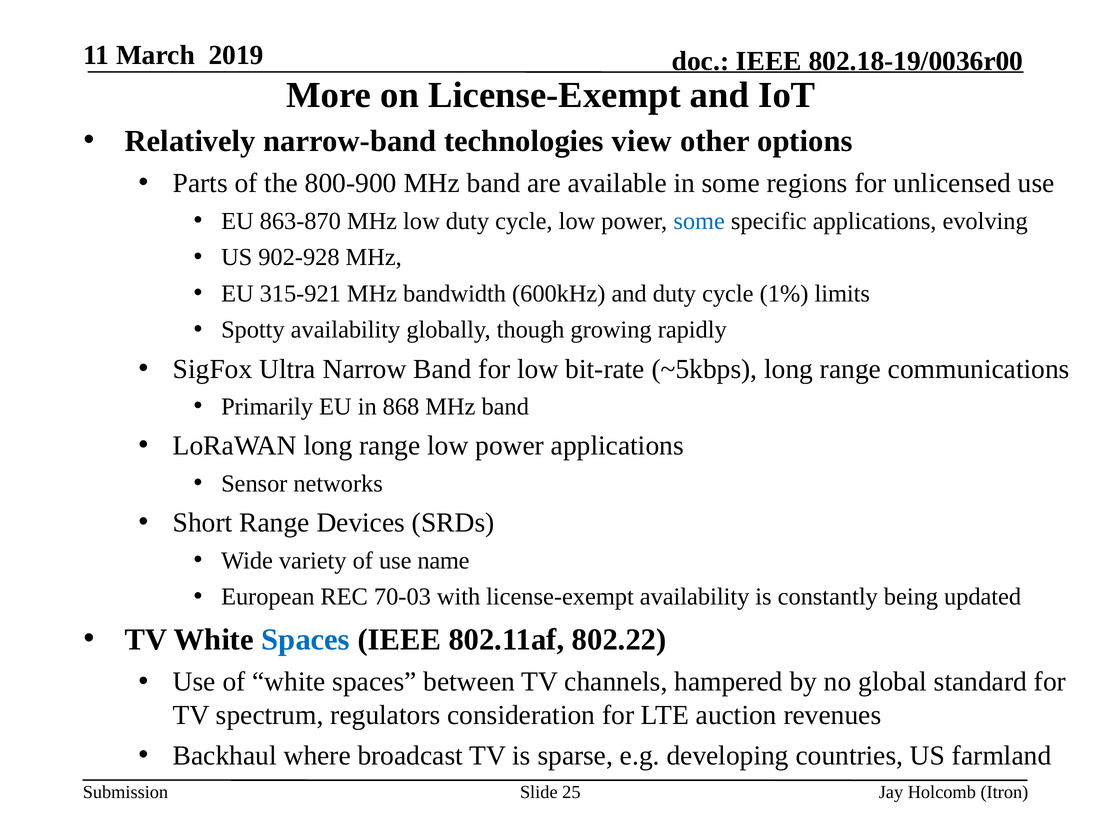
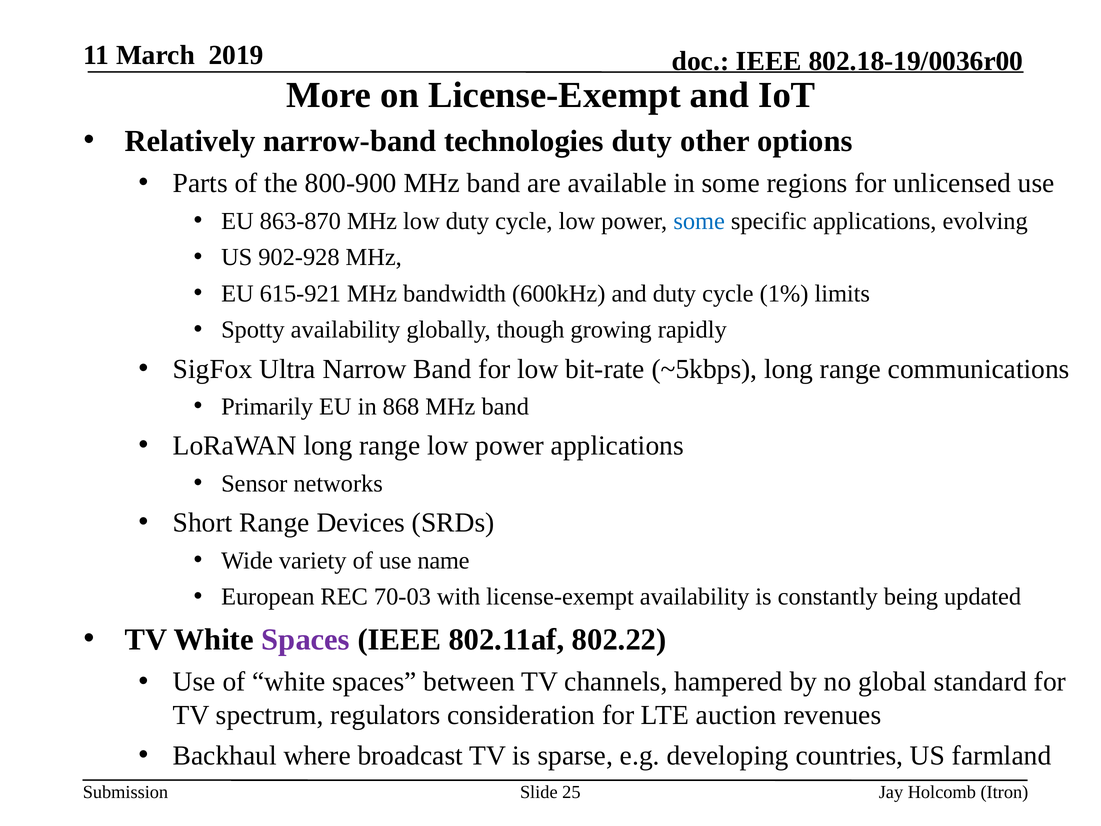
technologies view: view -> duty (642, 141)
315-921: 315-921 -> 615-921 (300, 294)
Spaces colour: blue -> purple (306, 639)
